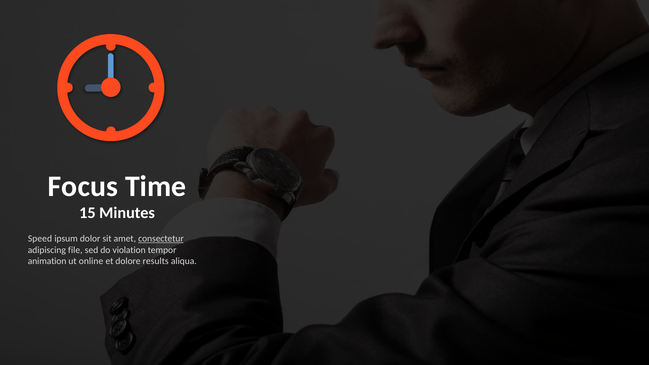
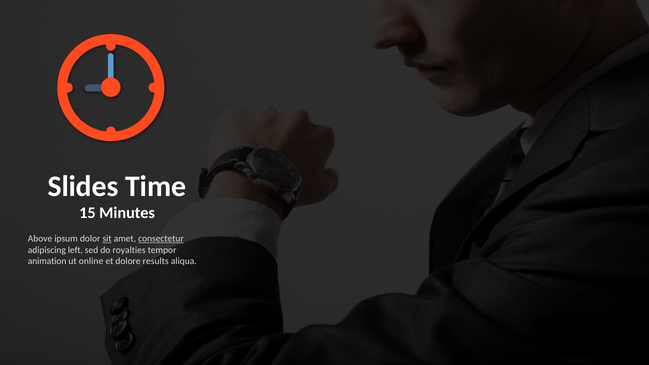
Focus: Focus -> Slides (83, 186)
Speed: Speed -> Above (40, 239)
sit underline: none -> present (107, 239)
file: file -> left (75, 250)
violation: violation -> royalties (129, 250)
